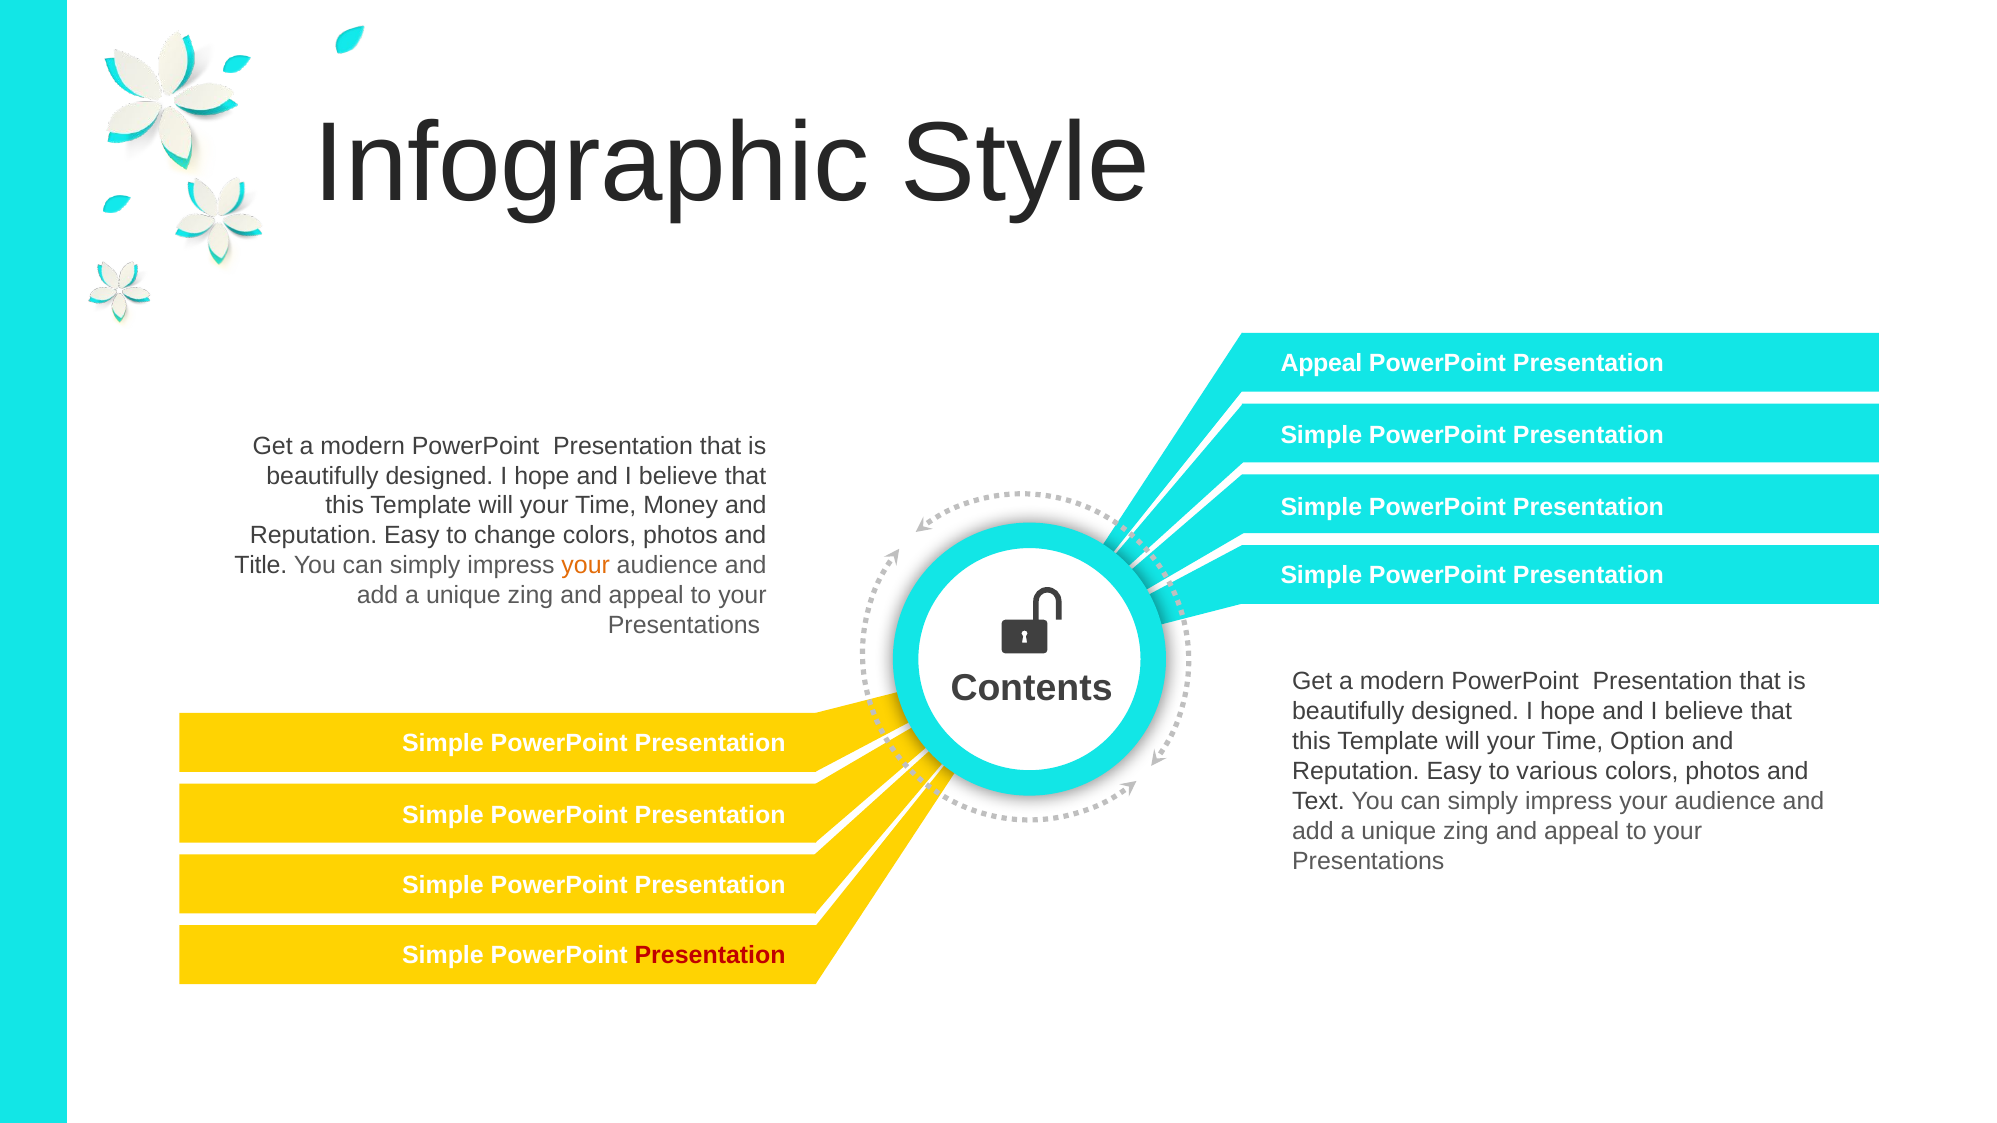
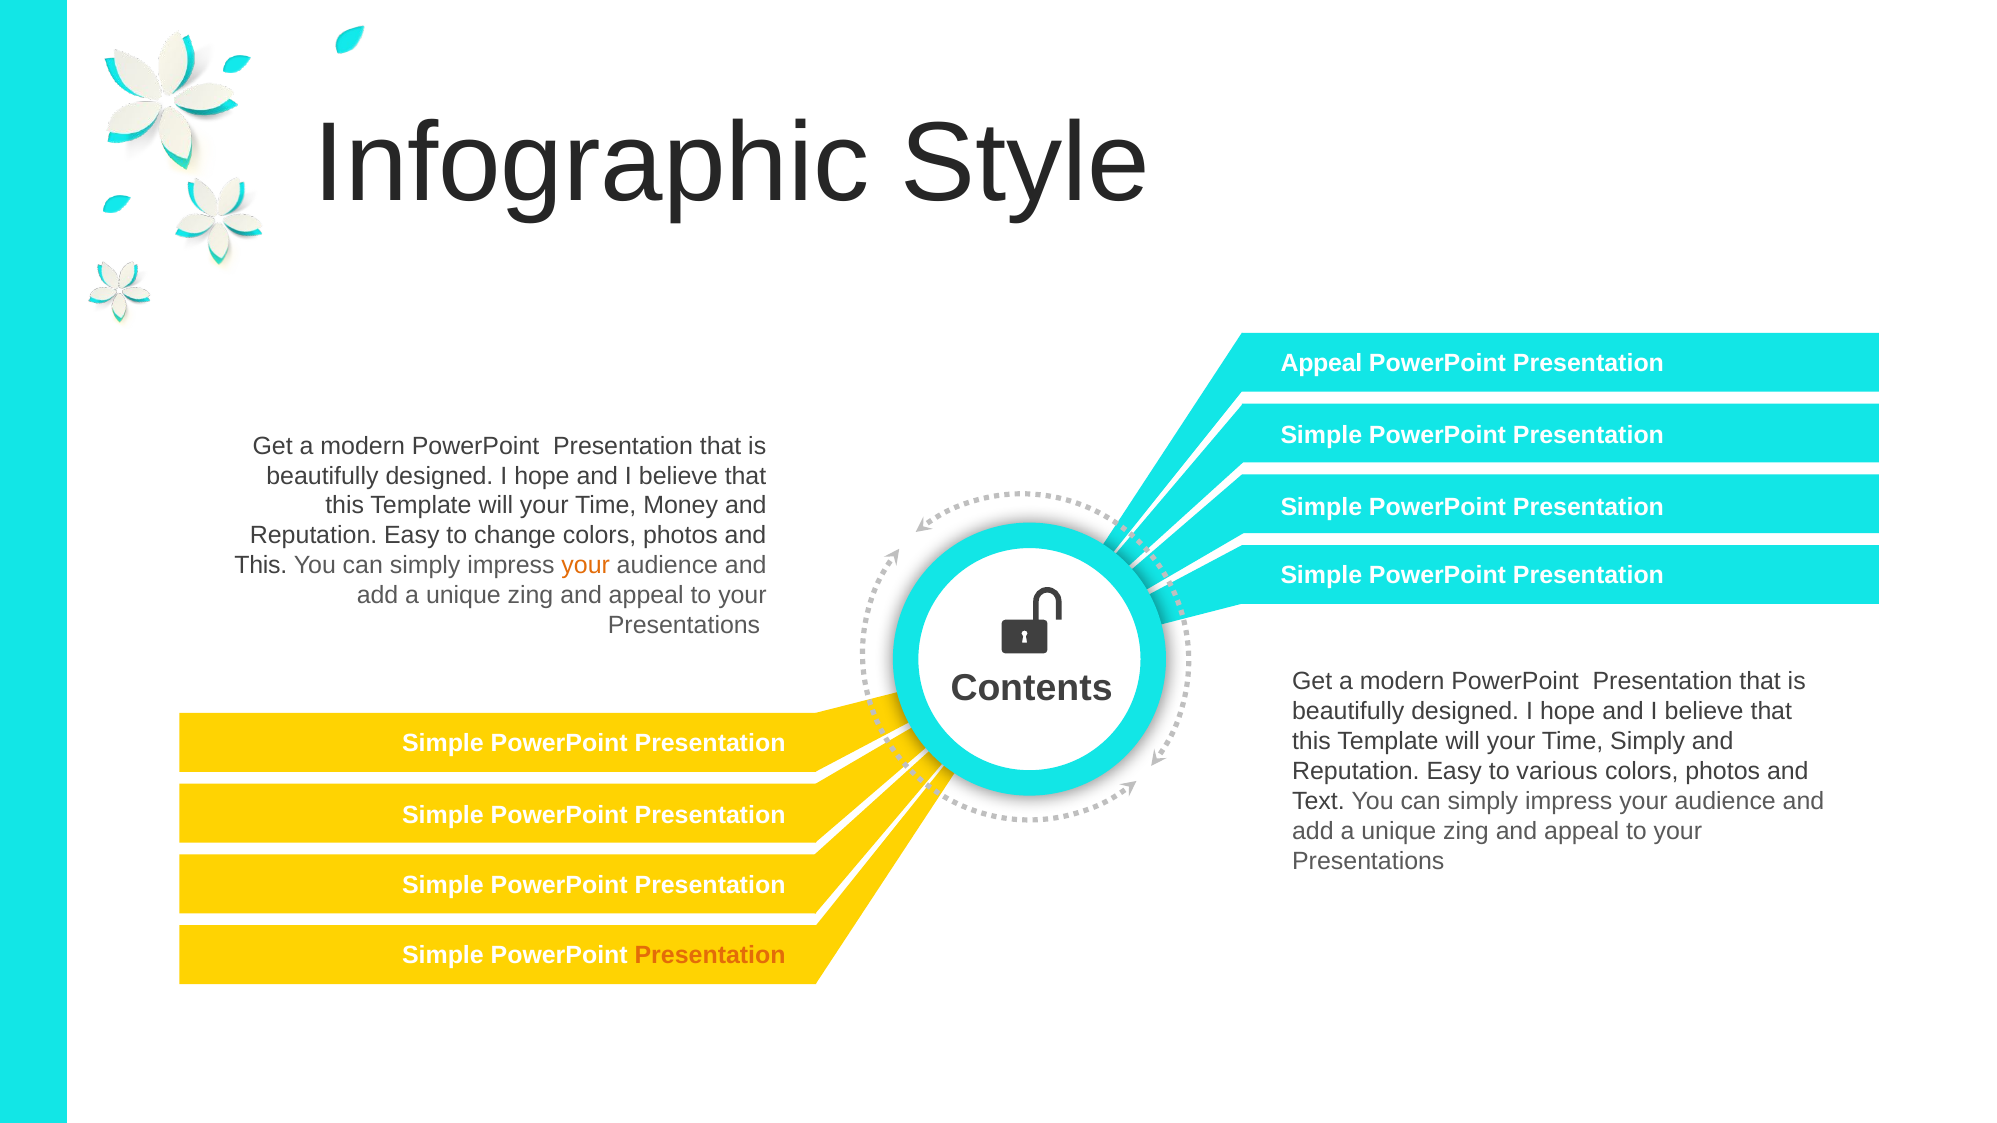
Title: Title -> This (261, 566)
Time Option: Option -> Simply (1648, 742)
Presentation colour: red -> orange (710, 956)
